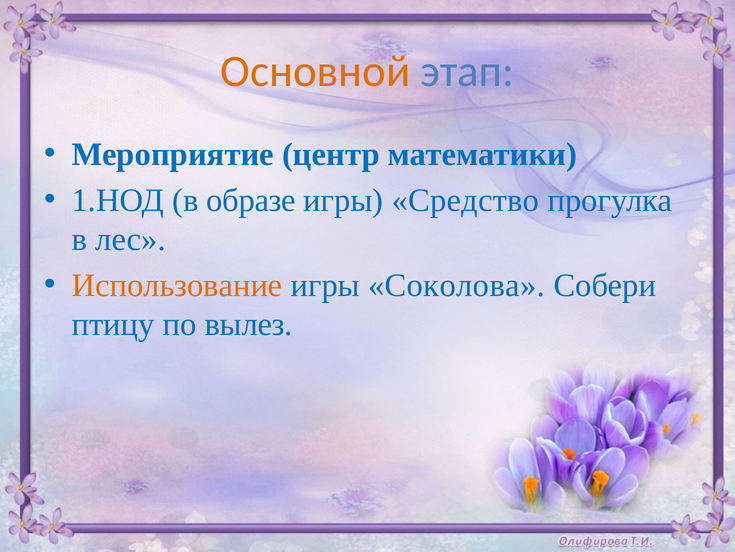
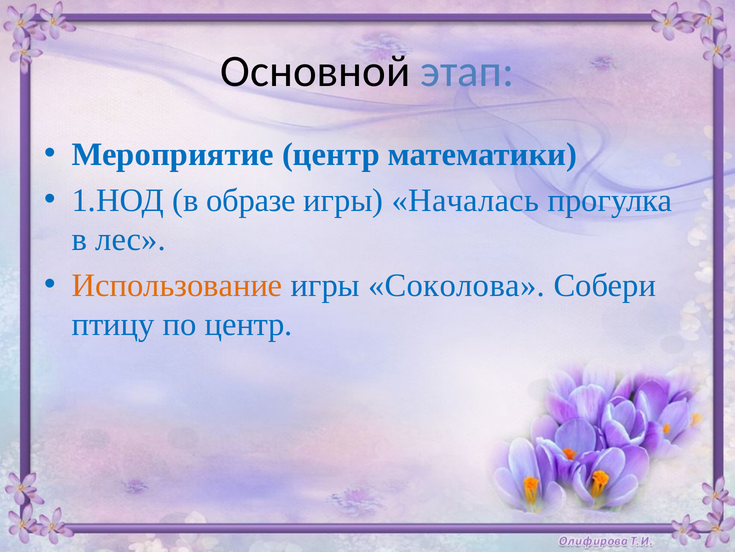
Основной colour: orange -> black (315, 71)
Средство: Средство -> Началась (465, 200)
по вылез: вылез -> центр (249, 324)
